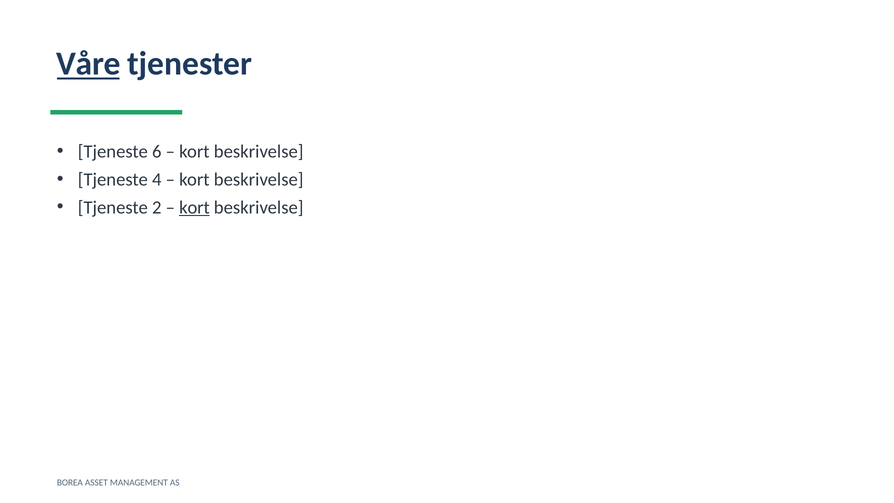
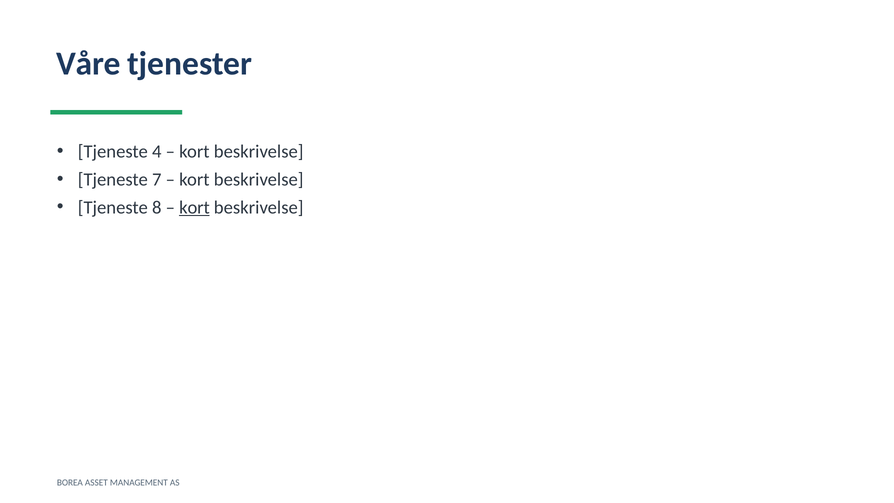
Våre underline: present -> none (88, 64)
6: 6 -> 4 (157, 151)
4: 4 -> 7 (157, 179)
2: 2 -> 8 (157, 207)
